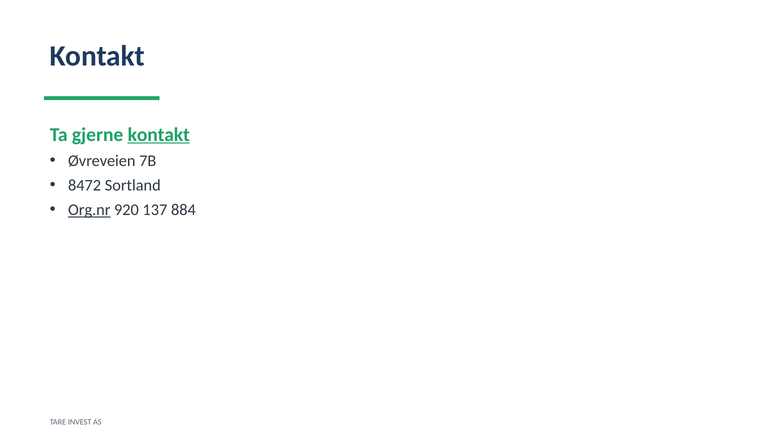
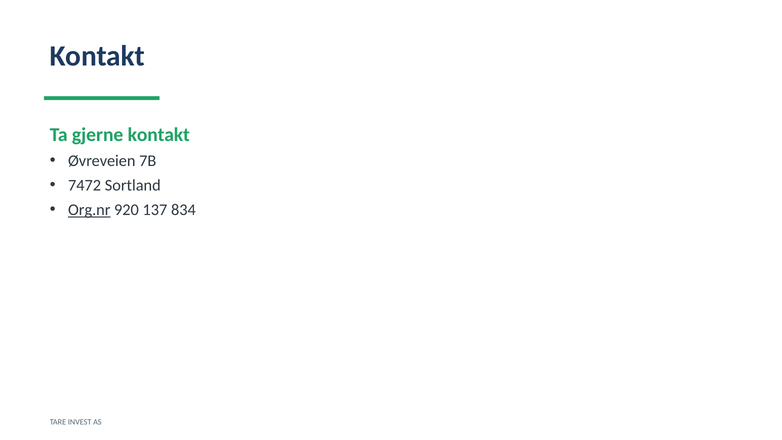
kontakt underline: present -> none (159, 135)
8472: 8472 -> 7472 (85, 185)
884: 884 -> 834 (183, 210)
